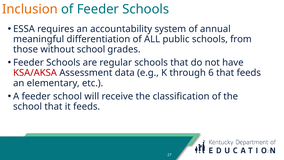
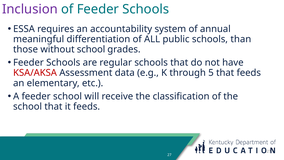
Inclusion colour: orange -> purple (30, 9)
from: from -> than (241, 39)
6: 6 -> 5 (211, 73)
